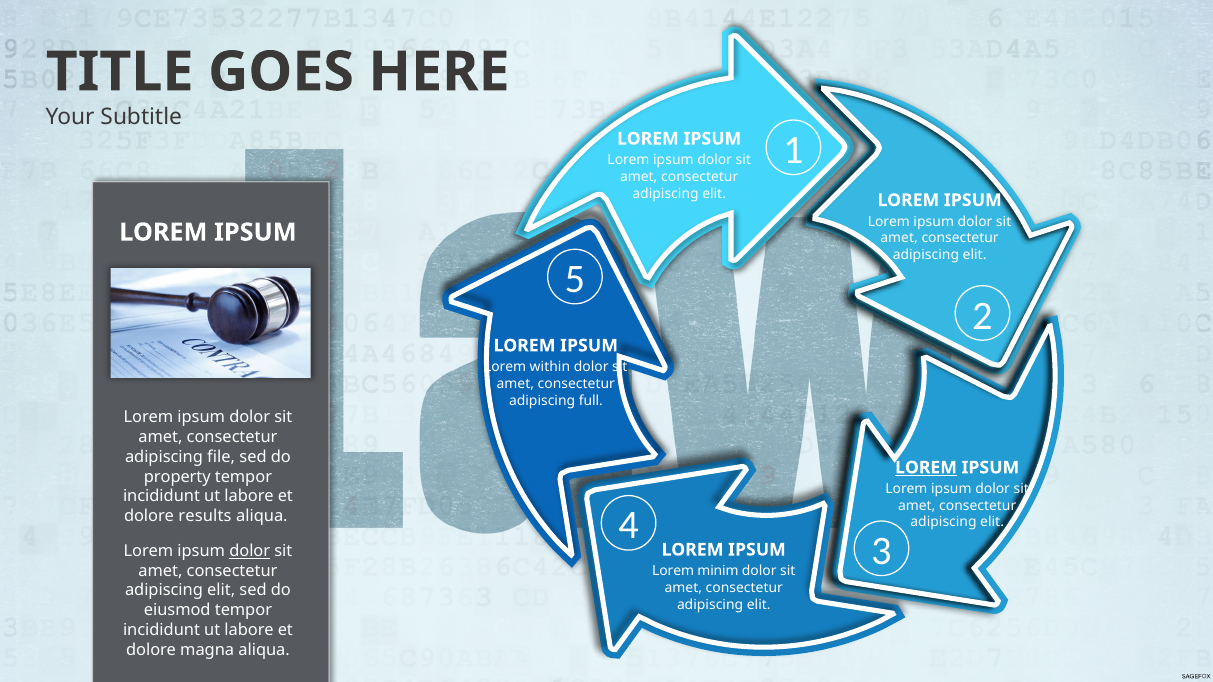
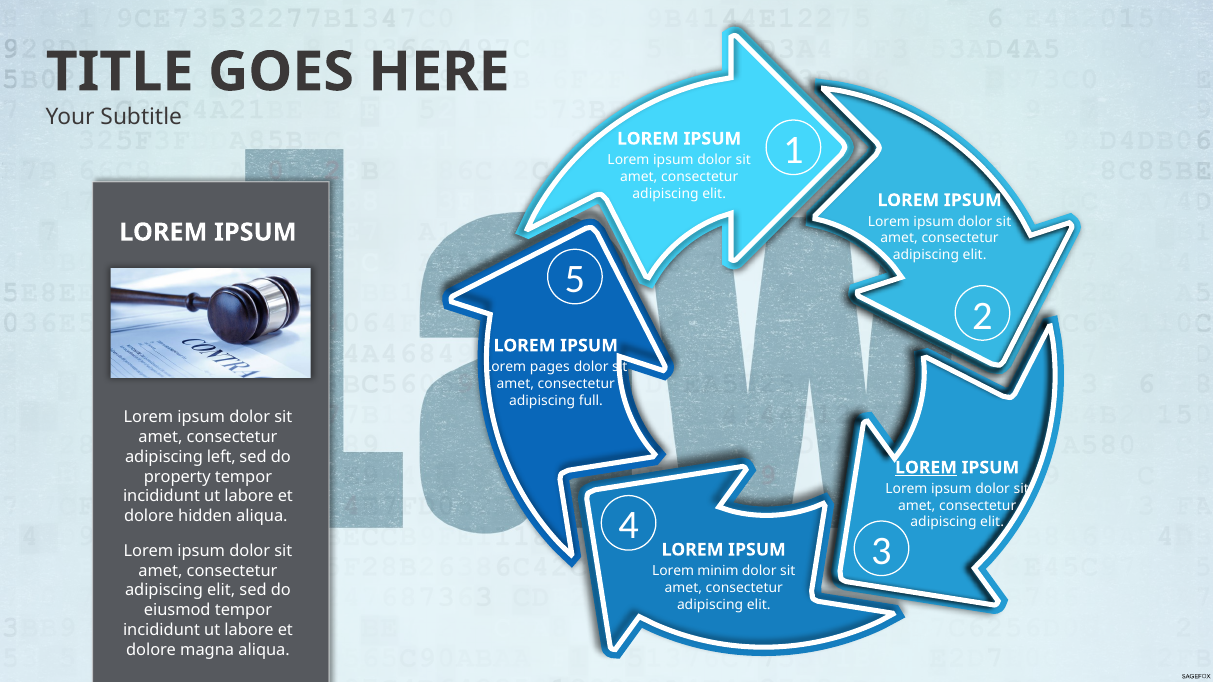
within: within -> pages (550, 367)
file: file -> left (221, 457)
results: results -> hidden (205, 516)
dolor underline: present -> none (250, 551)
